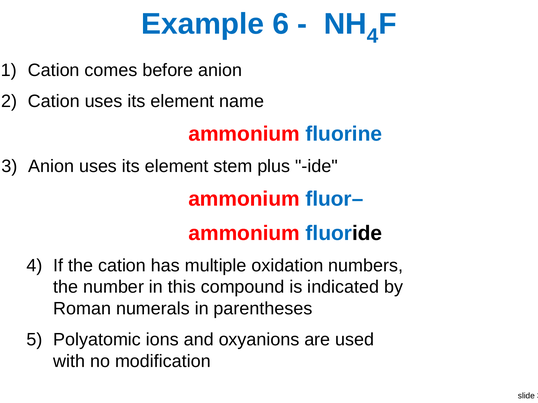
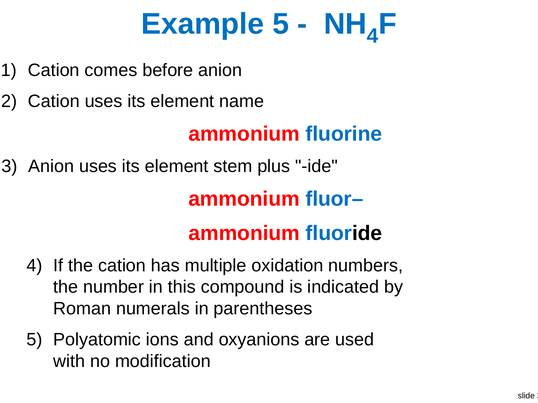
Example 6: 6 -> 5 (281, 24)
